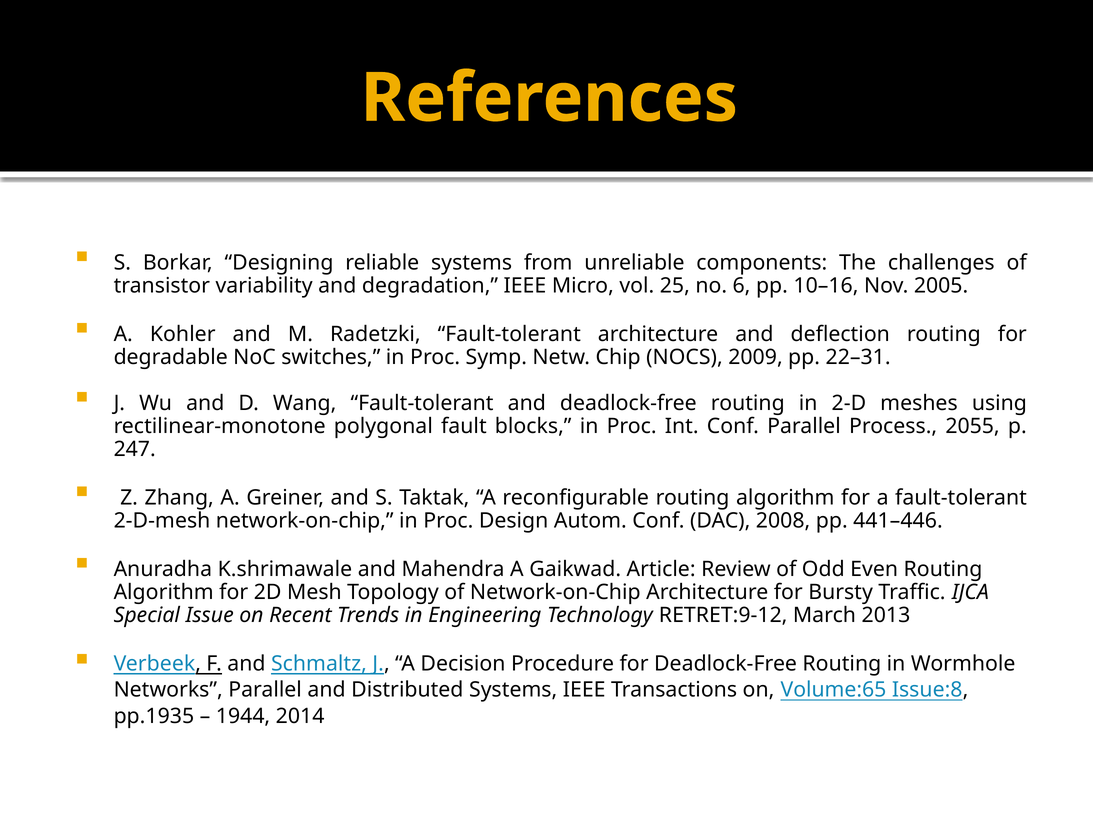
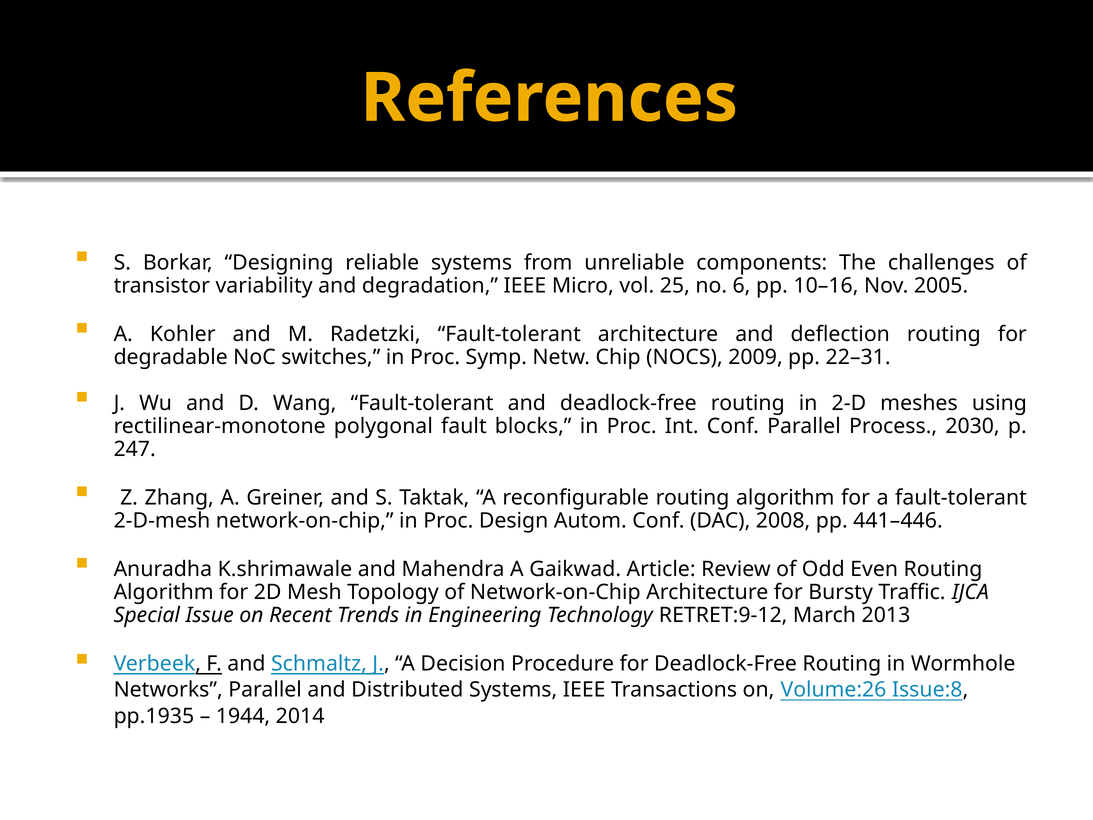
2055: 2055 -> 2030 (973, 426)
Volume:65: Volume:65 -> Volume:26 (833, 690)
